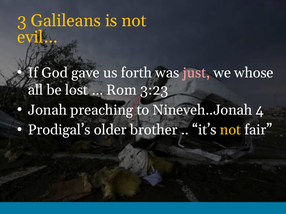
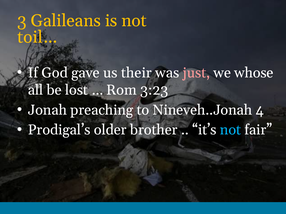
evil…: evil… -> toil… (37, 37)
forth: forth -> their (136, 73)
not colour: yellow -> light blue (231, 130)
